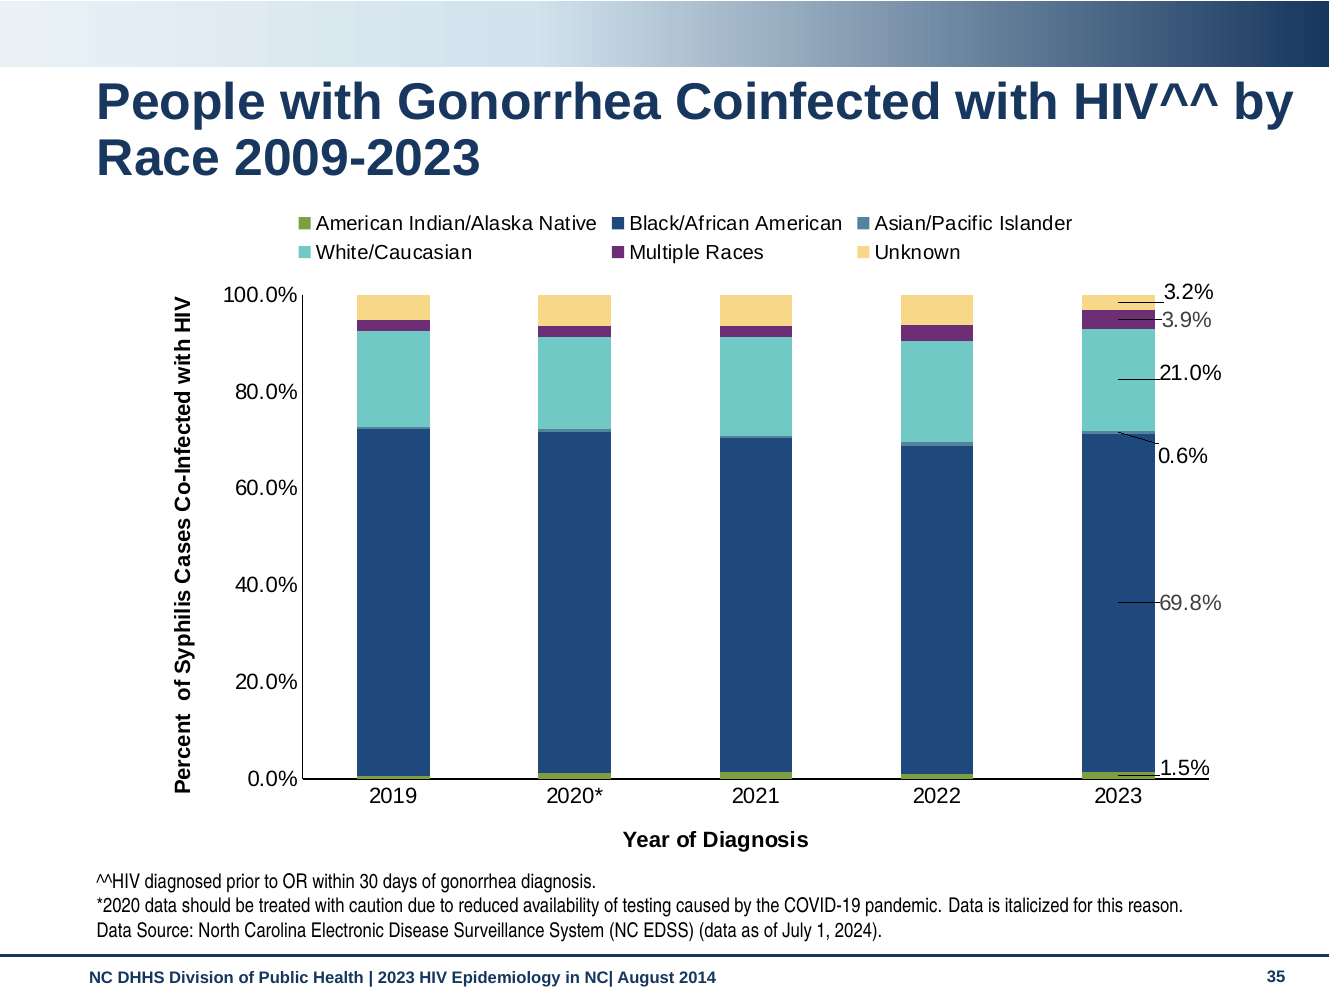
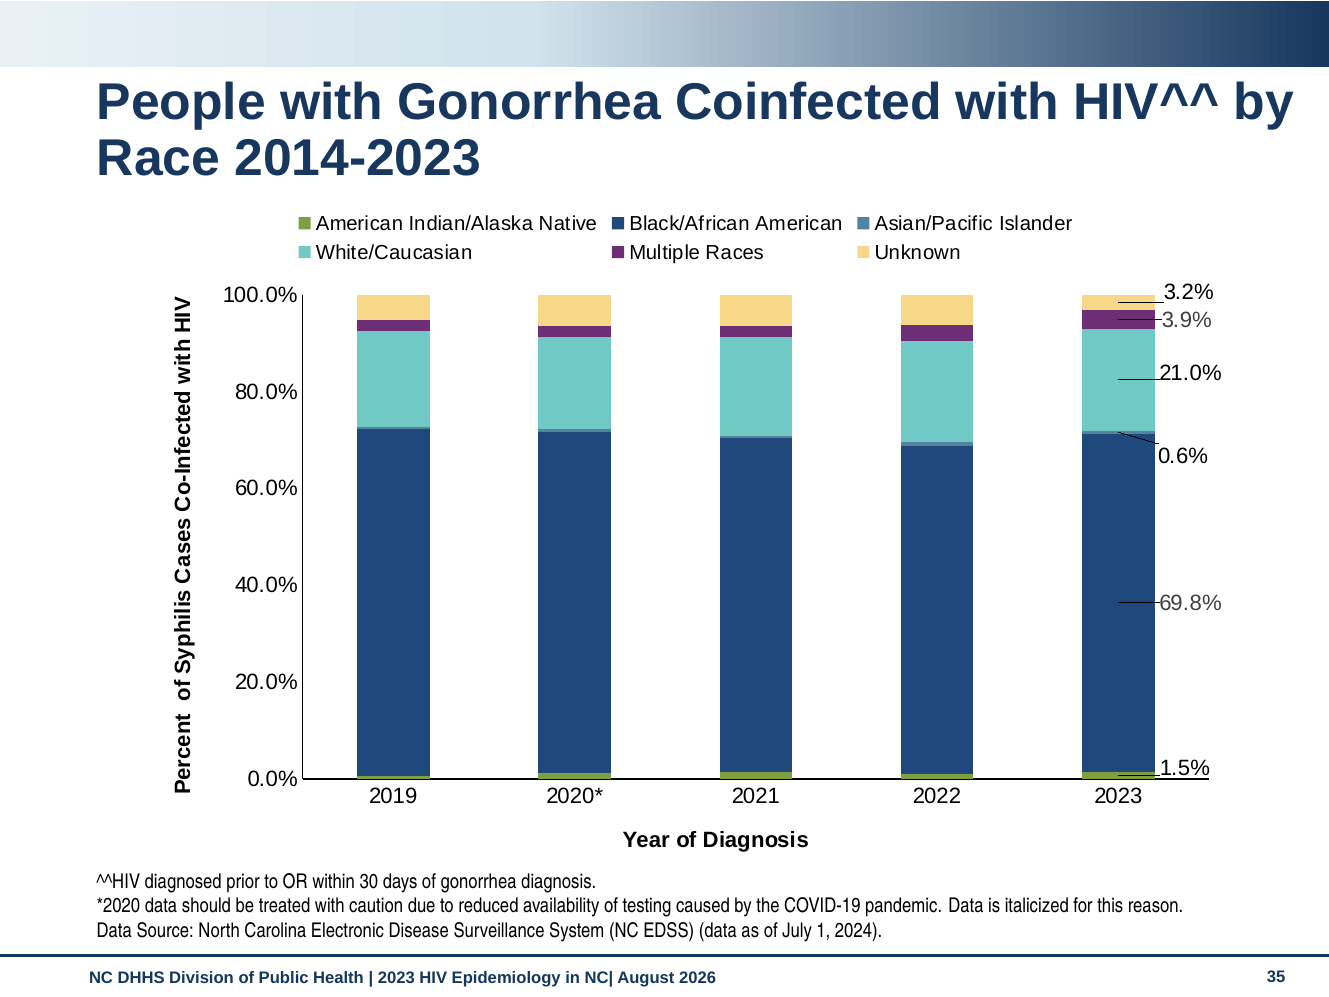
2009-2023: 2009-2023 -> 2014-2023 (358, 158)
2014: 2014 -> 2026 (698, 977)
